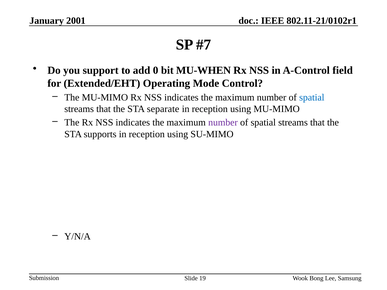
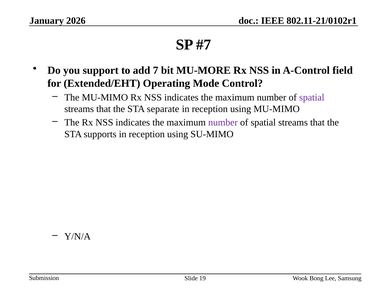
2001: 2001 -> 2026 (76, 21)
0: 0 -> 7 (156, 70)
MU-WHEN: MU-WHEN -> MU-MORE (203, 70)
spatial colour: blue -> purple (312, 97)
